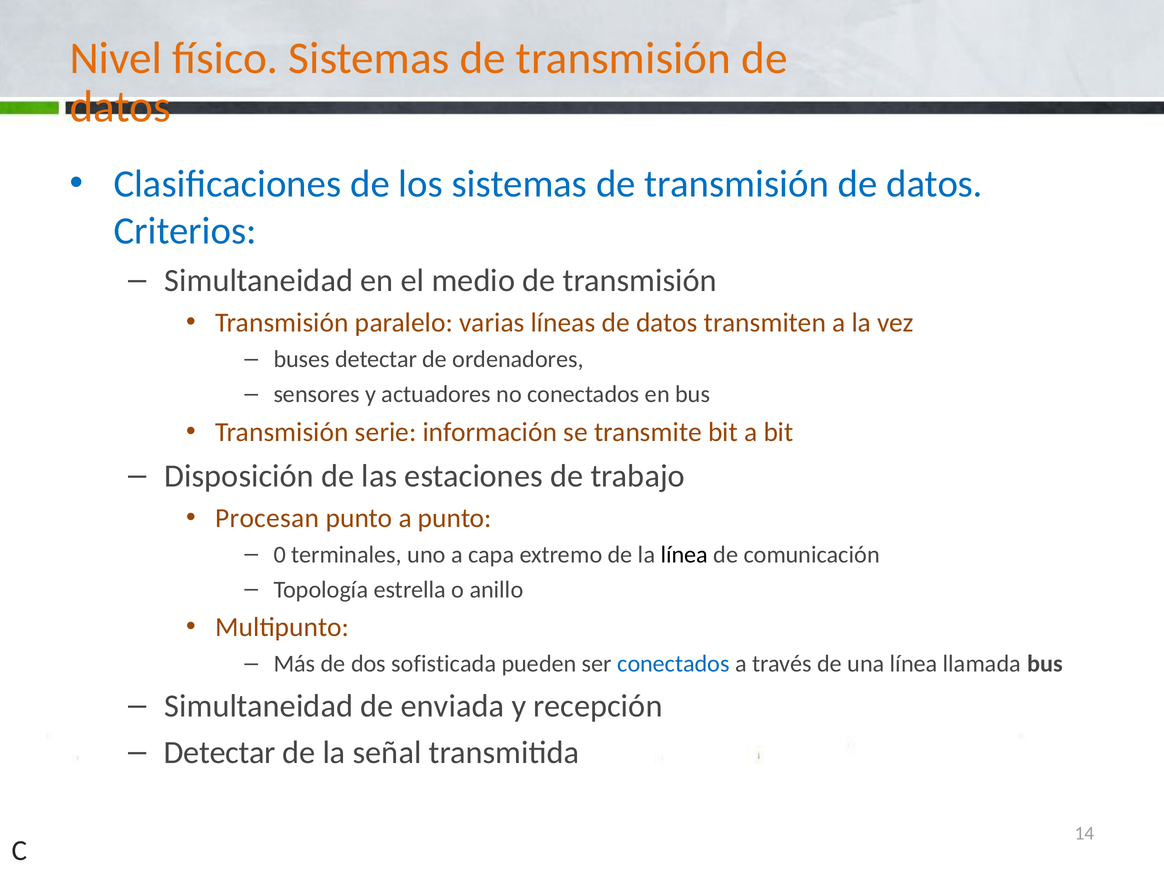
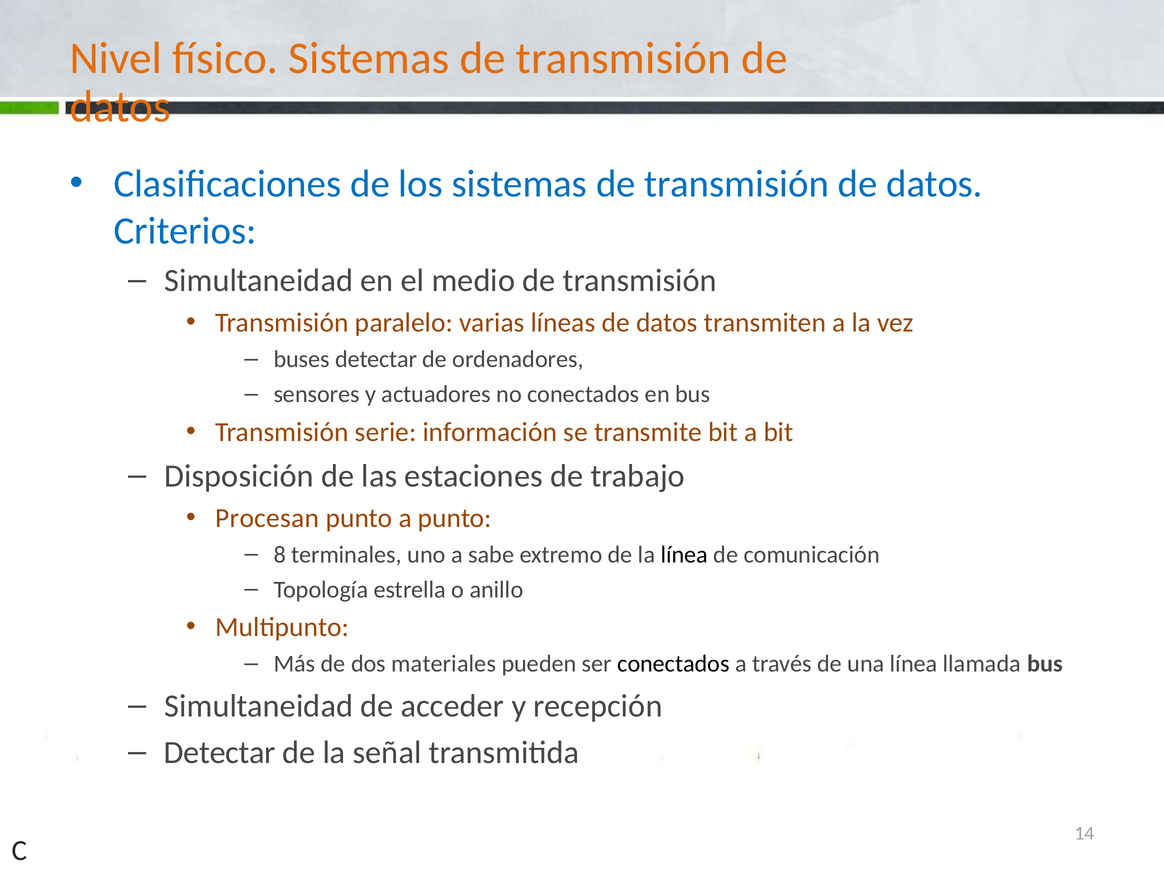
0: 0 -> 8 (280, 555)
capa: capa -> sabe (491, 555)
sofisticada: sofisticada -> materiales (444, 664)
conectados colour: blue -> black (674, 664)
enviada: enviada -> acceder (452, 706)
